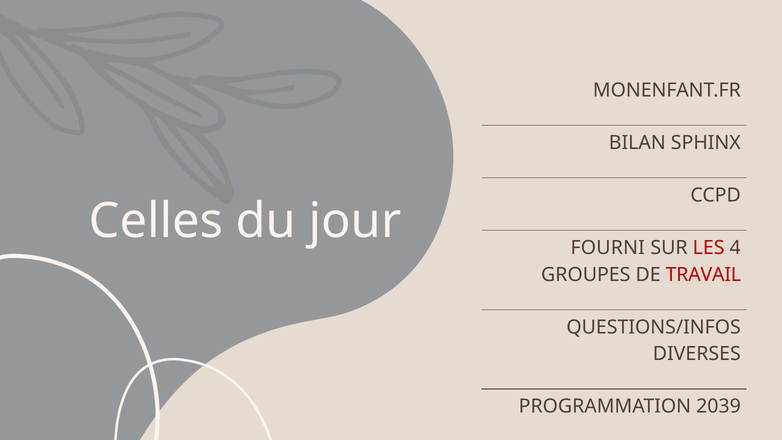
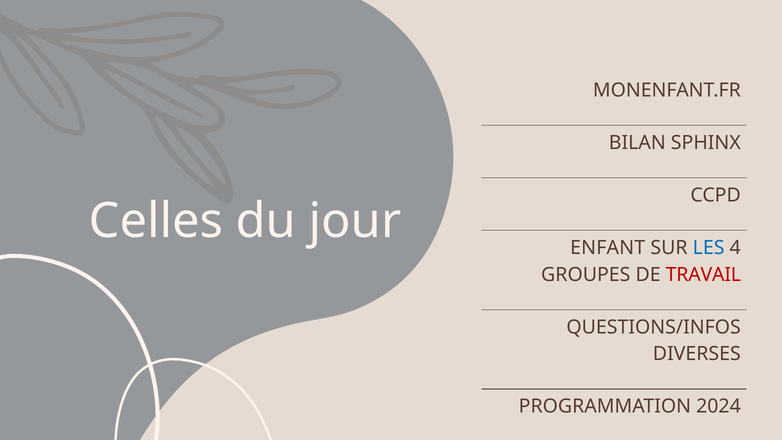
FOURNI: FOURNI -> ENFANT (608, 248)
LES colour: red -> blue (709, 248)
2039: 2039 -> 2024 (719, 406)
